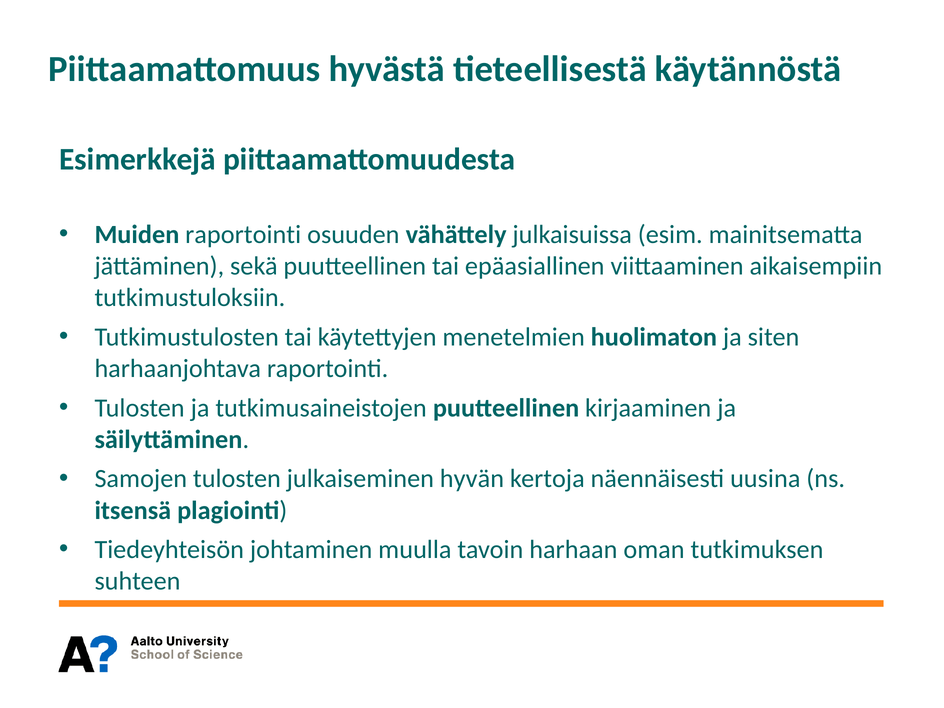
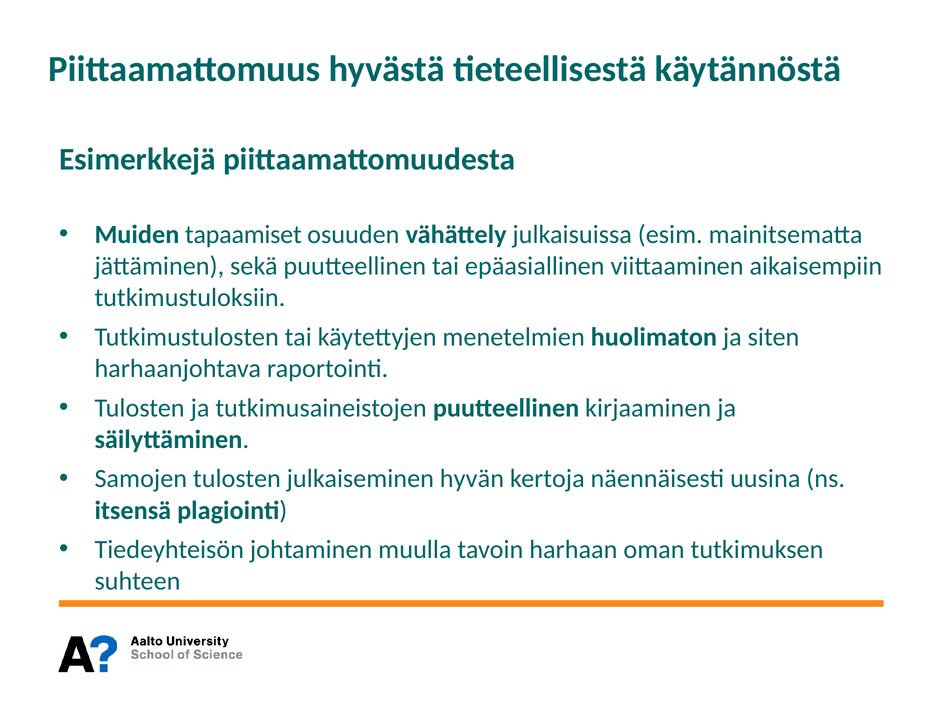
Muiden raportointi: raportointi -> tapaamiset (243, 235)
